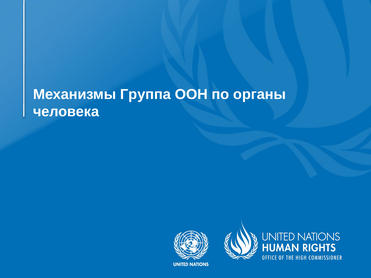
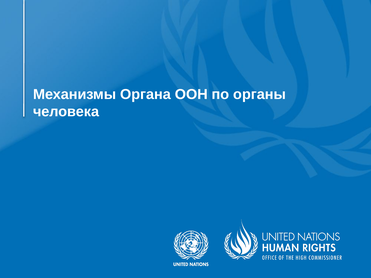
Группа: Группа -> Органа (146, 94)
